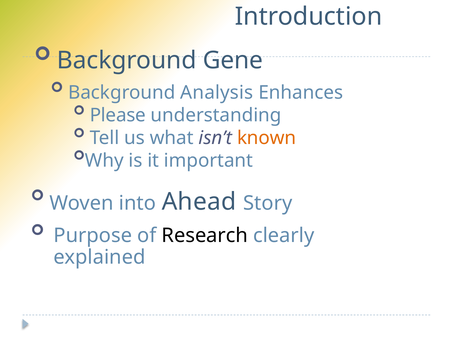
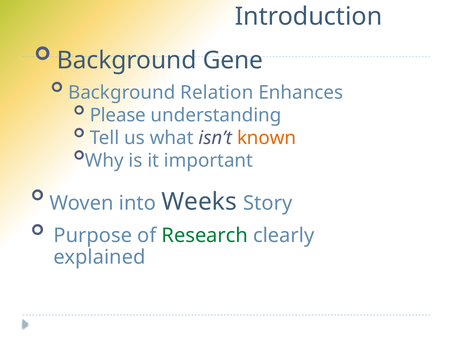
Analysis: Analysis -> Relation (217, 92)
Ahead: Ahead -> Weeks (199, 202)
Research colour: black -> green (205, 235)
